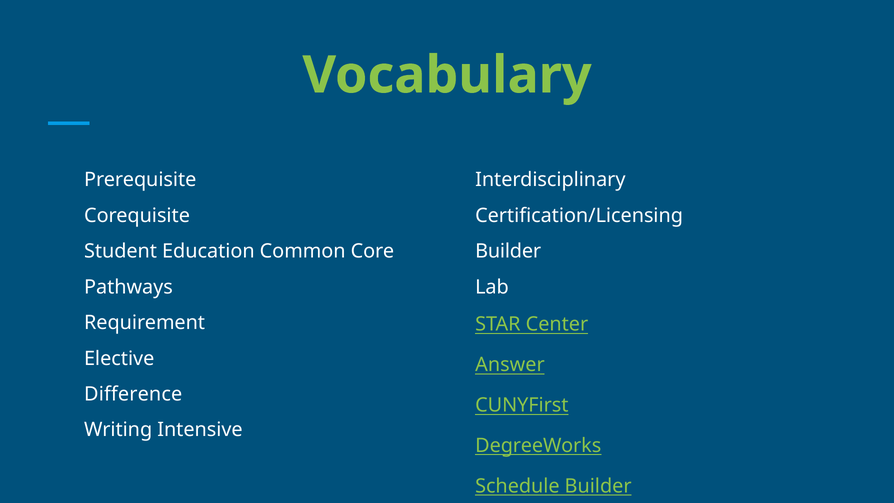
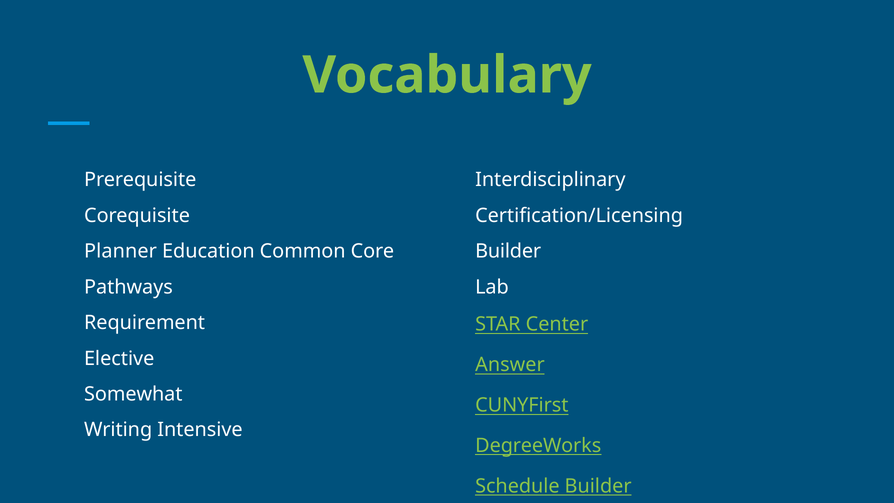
Student: Student -> Planner (120, 251)
Difference: Difference -> Somewhat (133, 394)
